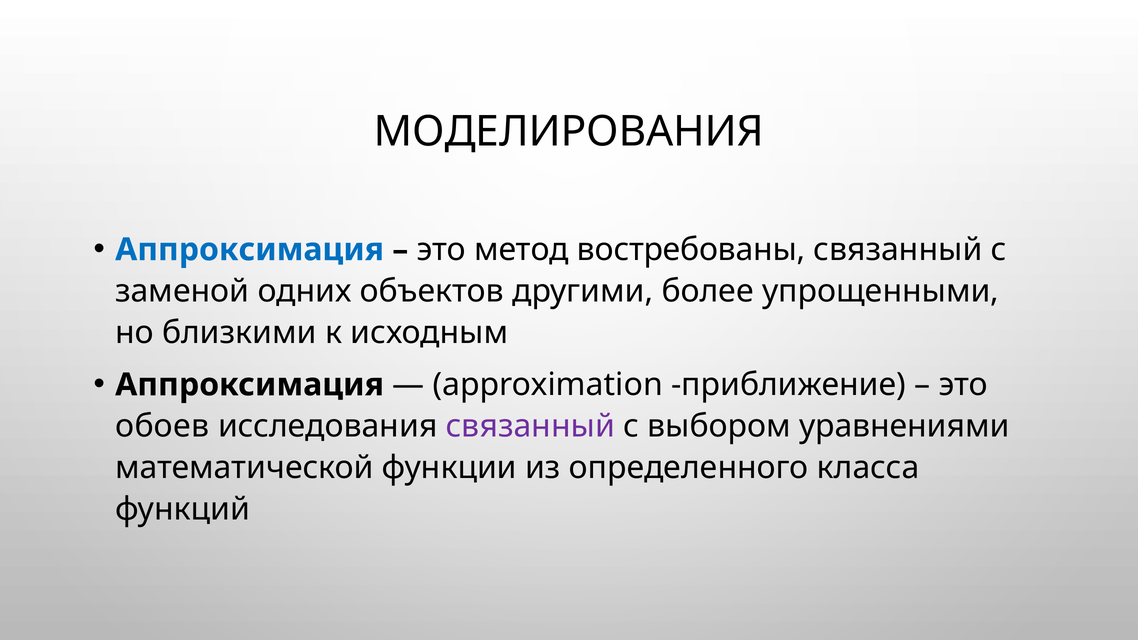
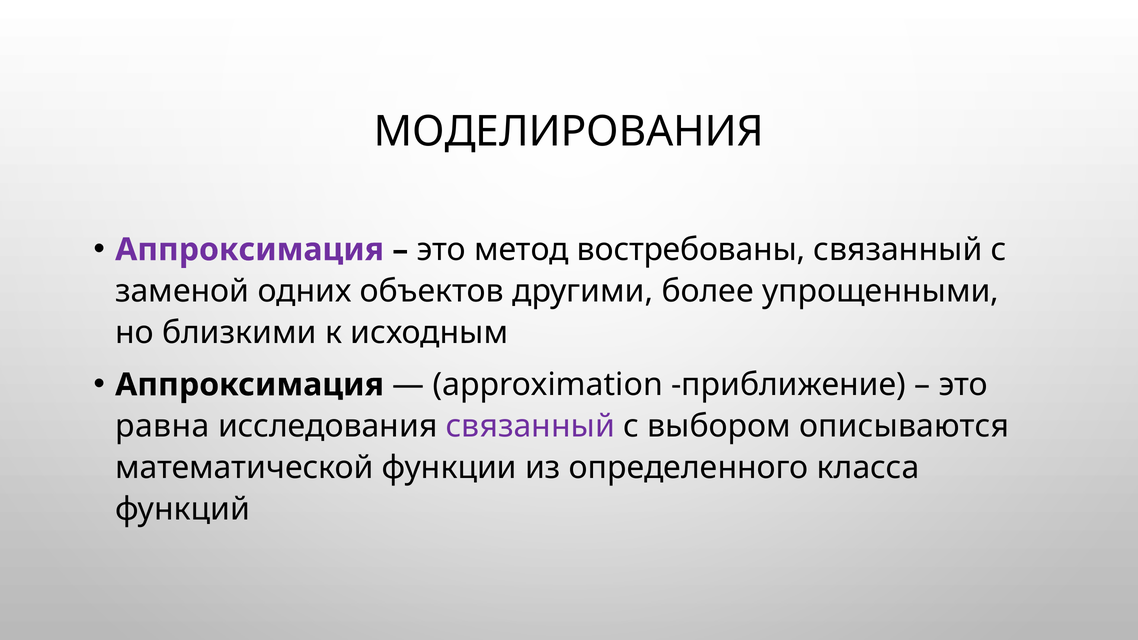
Аппроксимация colour: blue -> purple (250, 250)
обоев: обоев -> равна (162, 426)
уравнениями: уравнениями -> описываются (904, 426)
